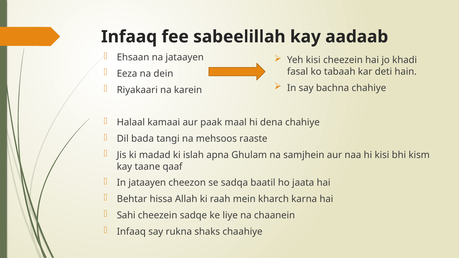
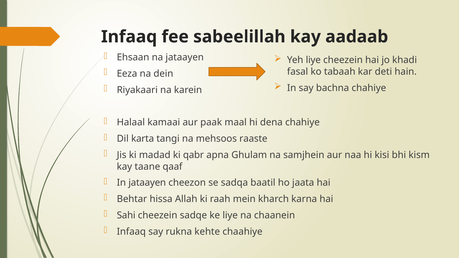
Yeh kisi: kisi -> liye (313, 60)
bada: bada -> karta (143, 139)
islah: islah -> qabr (193, 155)
shaks: shaks -> kehte (207, 232)
